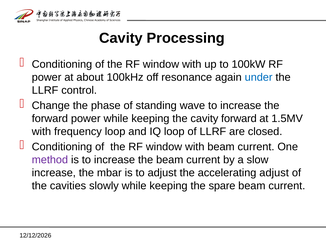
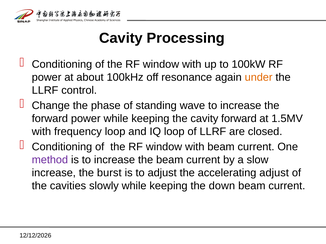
under colour: blue -> orange (259, 77)
mbar: mbar -> burst (109, 173)
spare: spare -> down (222, 186)
